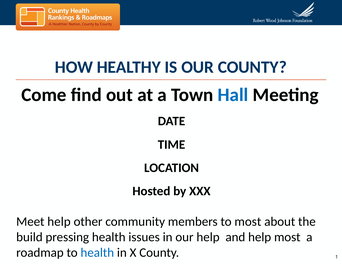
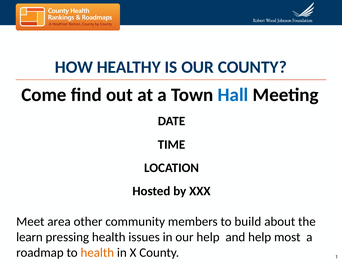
Meet help: help -> area (59, 222)
to most: most -> build (248, 222)
build: build -> learn (29, 237)
health colour: blue -> orange (97, 253)
